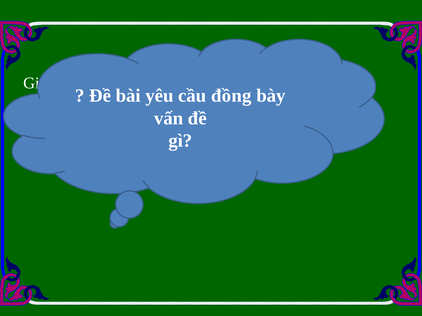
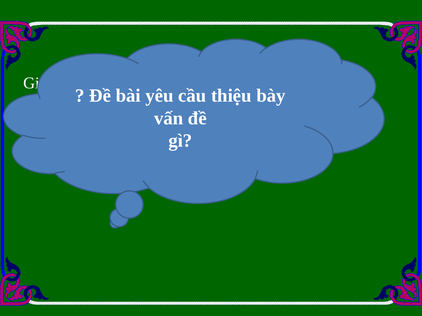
cầu đồng: đồng -> thiệu (231, 96)
